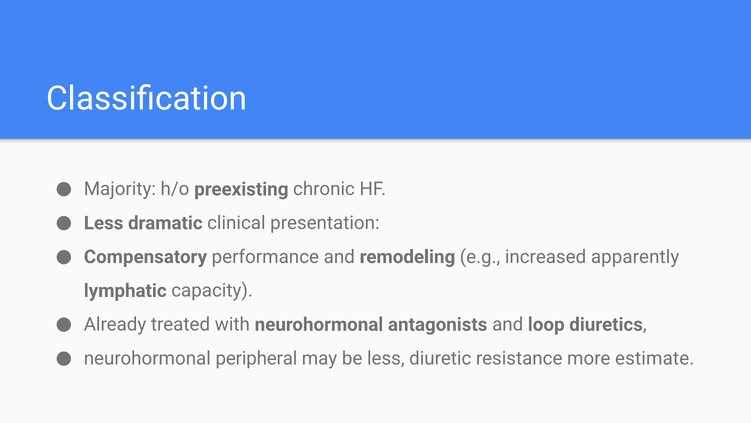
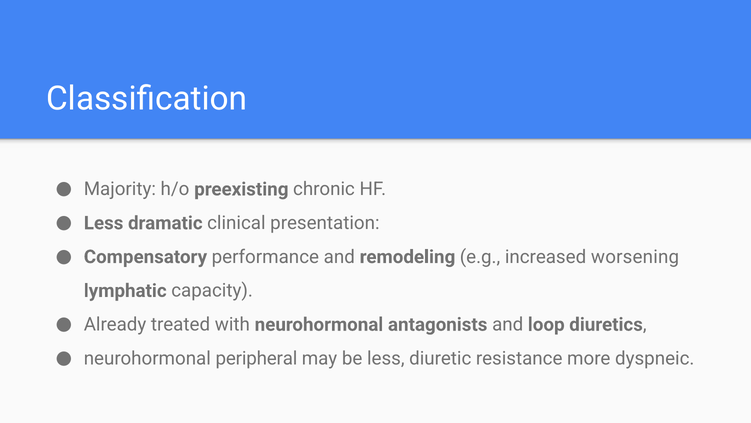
apparently: apparently -> worsening (635, 257)
estimate: estimate -> dyspneic (655, 358)
